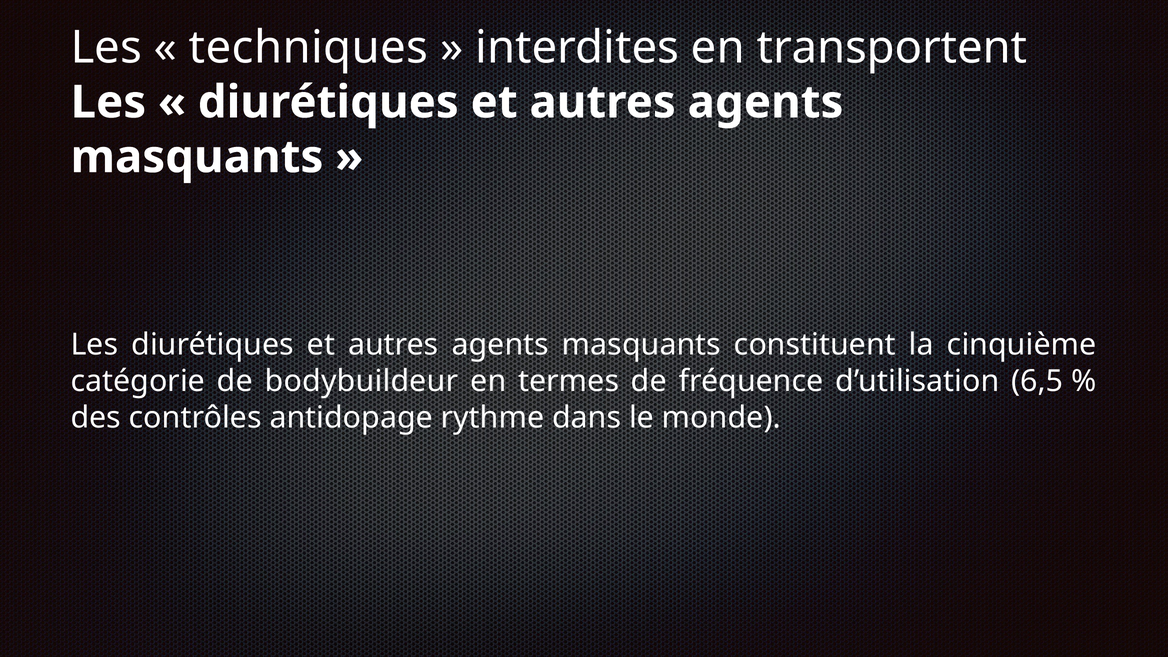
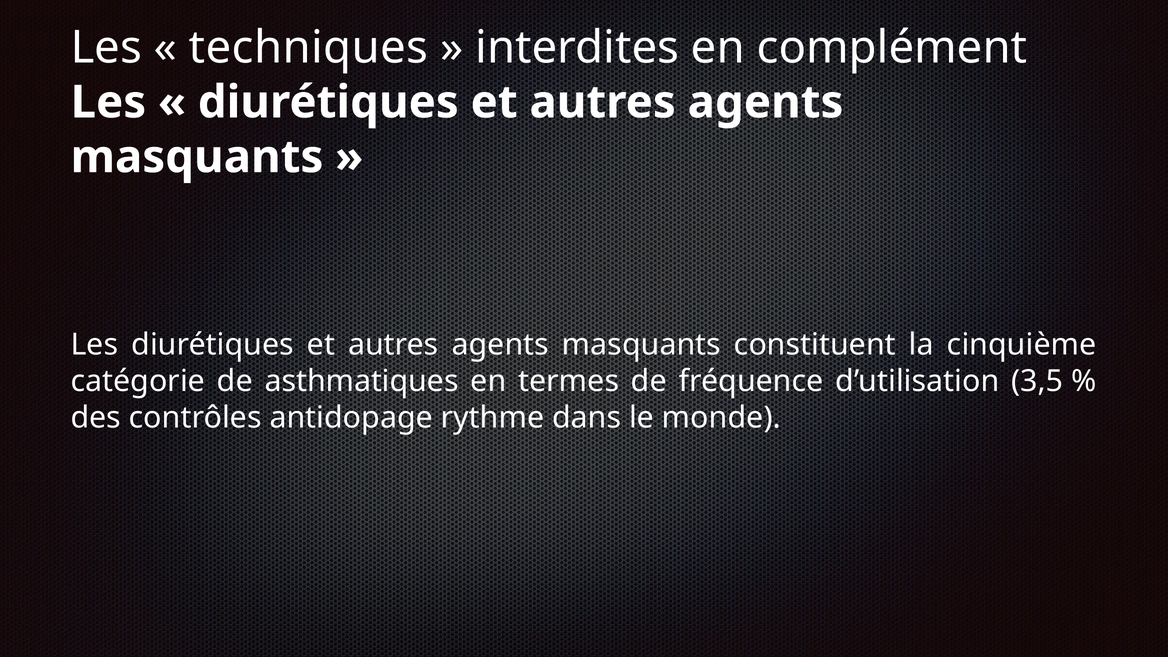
transportent: transportent -> complément (892, 48)
bodybuildeur: bodybuildeur -> asthmatiques (362, 381)
6,5: 6,5 -> 3,5 (1037, 381)
